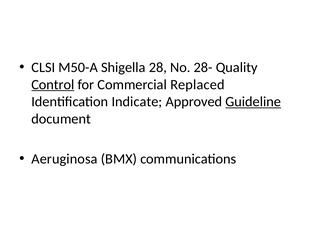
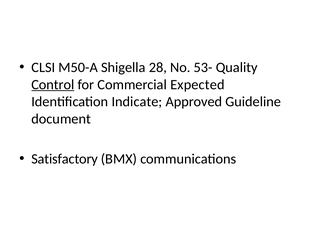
28-: 28- -> 53- (203, 68)
Replaced: Replaced -> Expected (197, 85)
Guideline underline: present -> none (253, 102)
Aeruginosa: Aeruginosa -> Satisfactory (65, 159)
